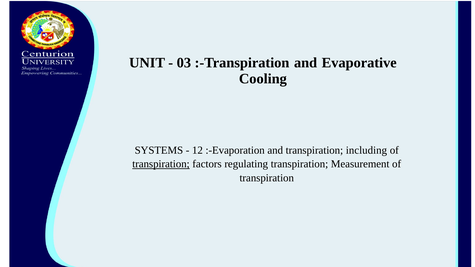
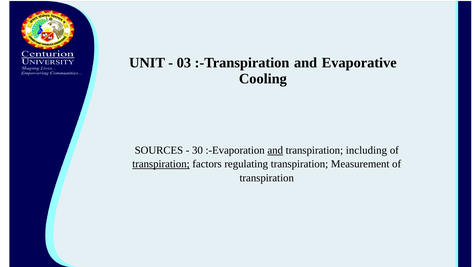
SYSTEMS: SYSTEMS -> SOURCES (159, 150)
12: 12 -> 30 (197, 150)
and underline: none -> present (275, 150)
